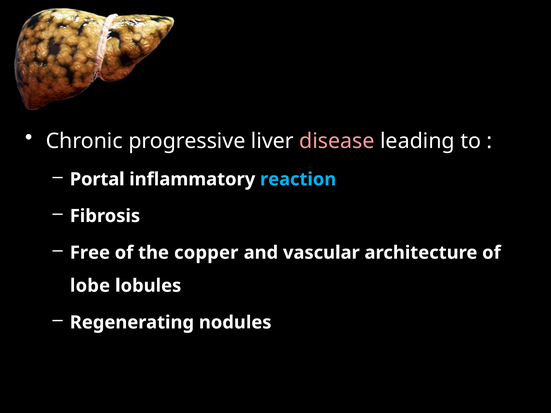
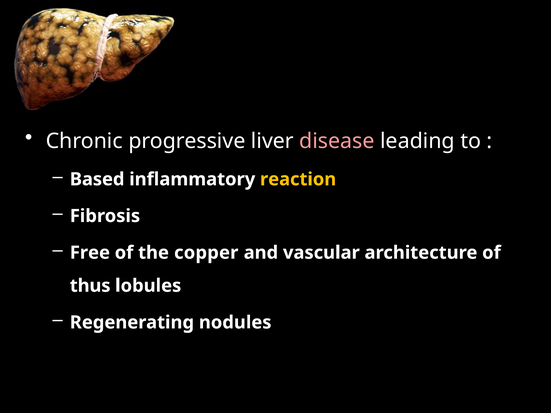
Portal: Portal -> Based (97, 179)
reaction colour: light blue -> yellow (298, 179)
lobe: lobe -> thus (90, 286)
